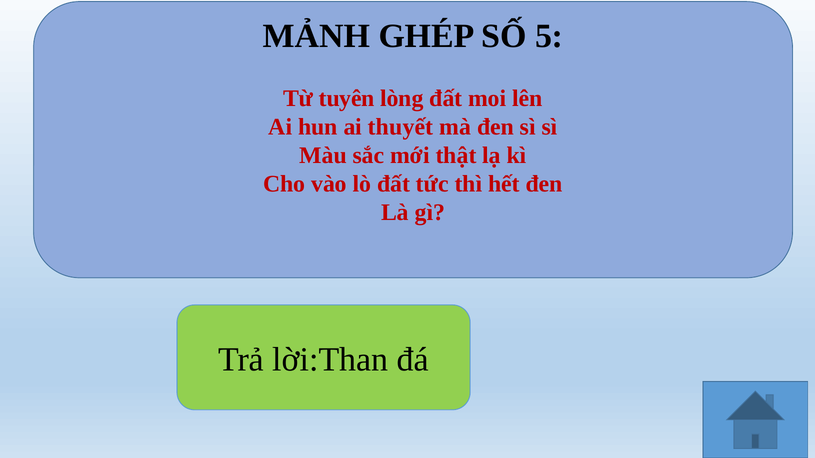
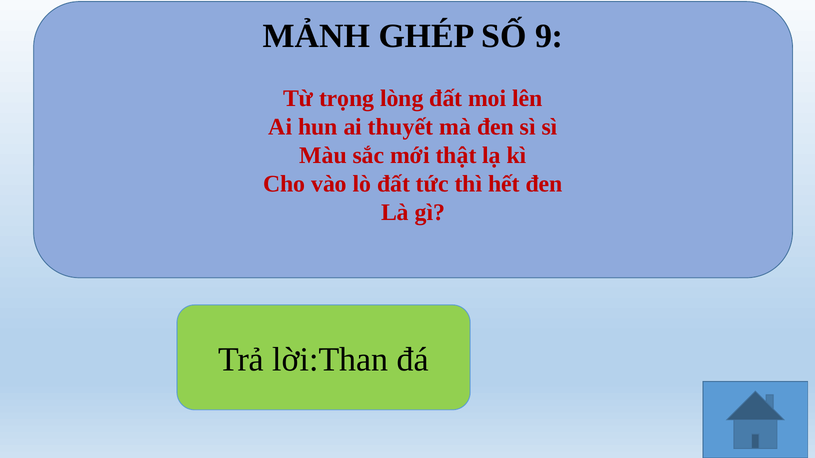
5: 5 -> 9 (549, 36)
tuyên: tuyên -> trọng (347, 99)
